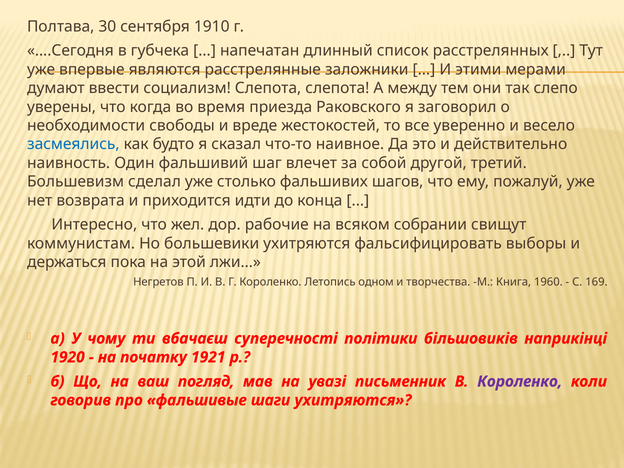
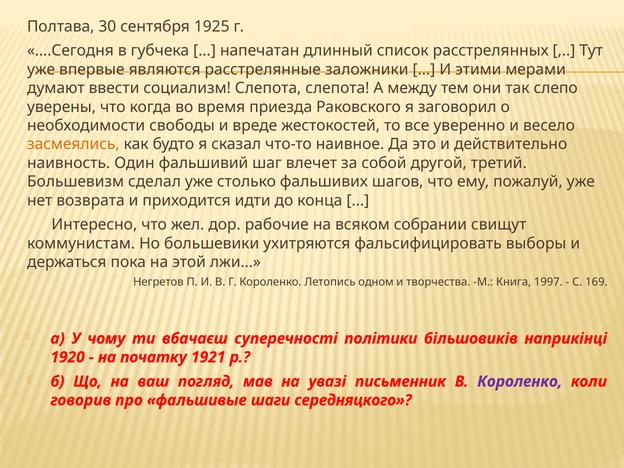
1910: 1910 -> 1925 (212, 26)
засмеялись colour: blue -> orange (73, 144)
1960: 1960 -> 1997 (548, 282)
шаги ухитряются: ухитряются -> середняцкого (353, 400)
